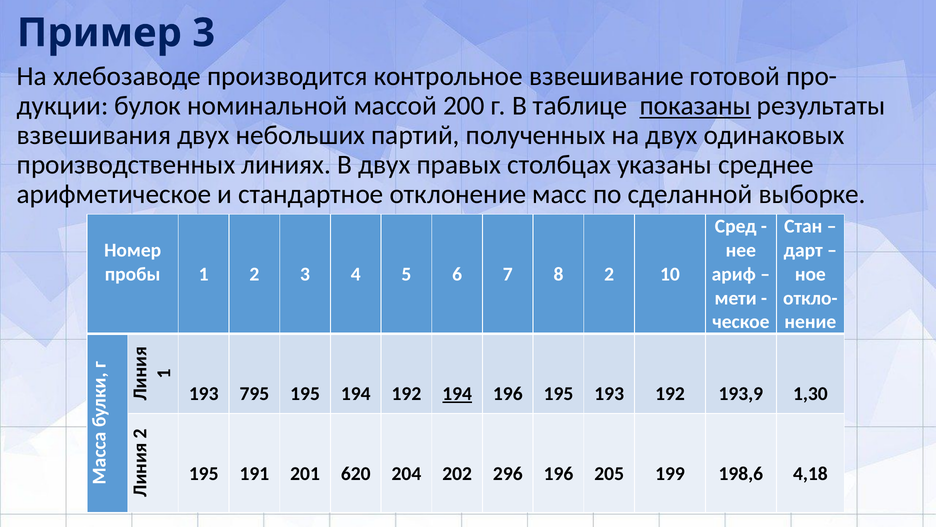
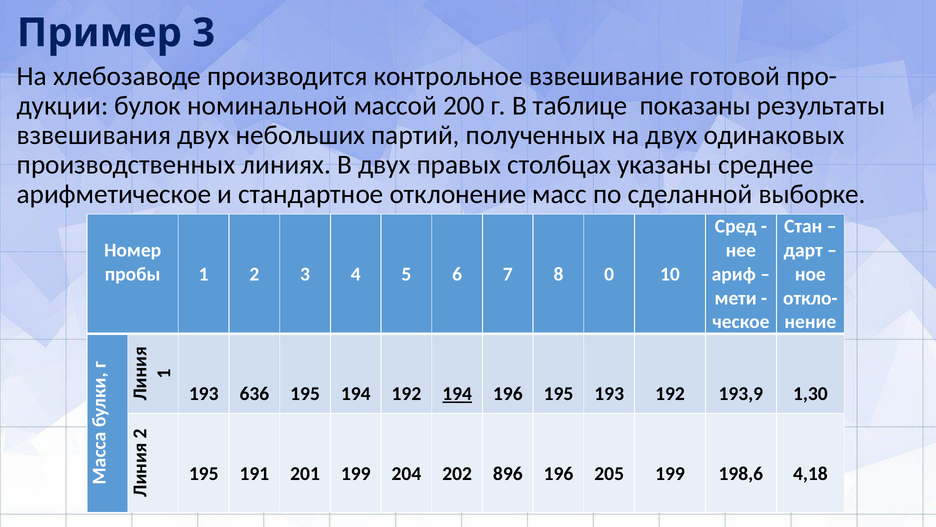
показаны underline: present -> none (695, 106)
8 2: 2 -> 0 (609, 274)
795: 795 -> 636 (254, 393)
201 620: 620 -> 199 (356, 473)
296: 296 -> 896 (508, 473)
